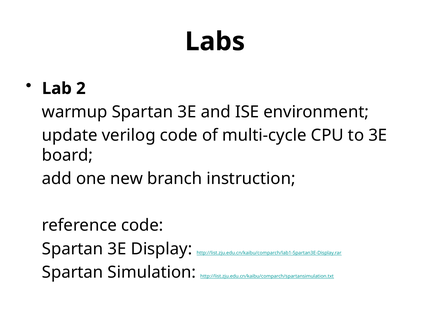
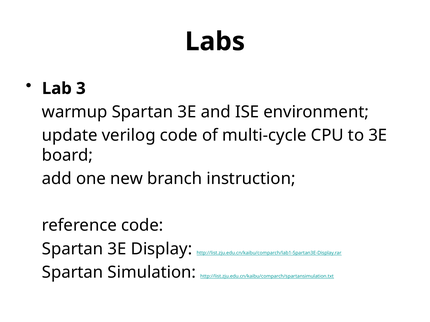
2: 2 -> 3 (81, 89)
